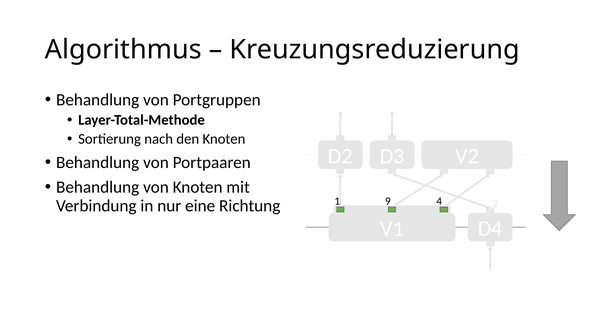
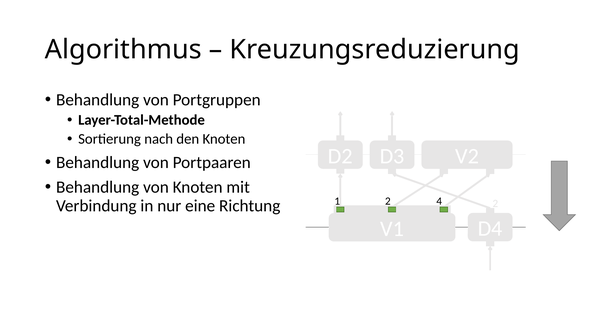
1 9: 9 -> 2 (388, 201)
